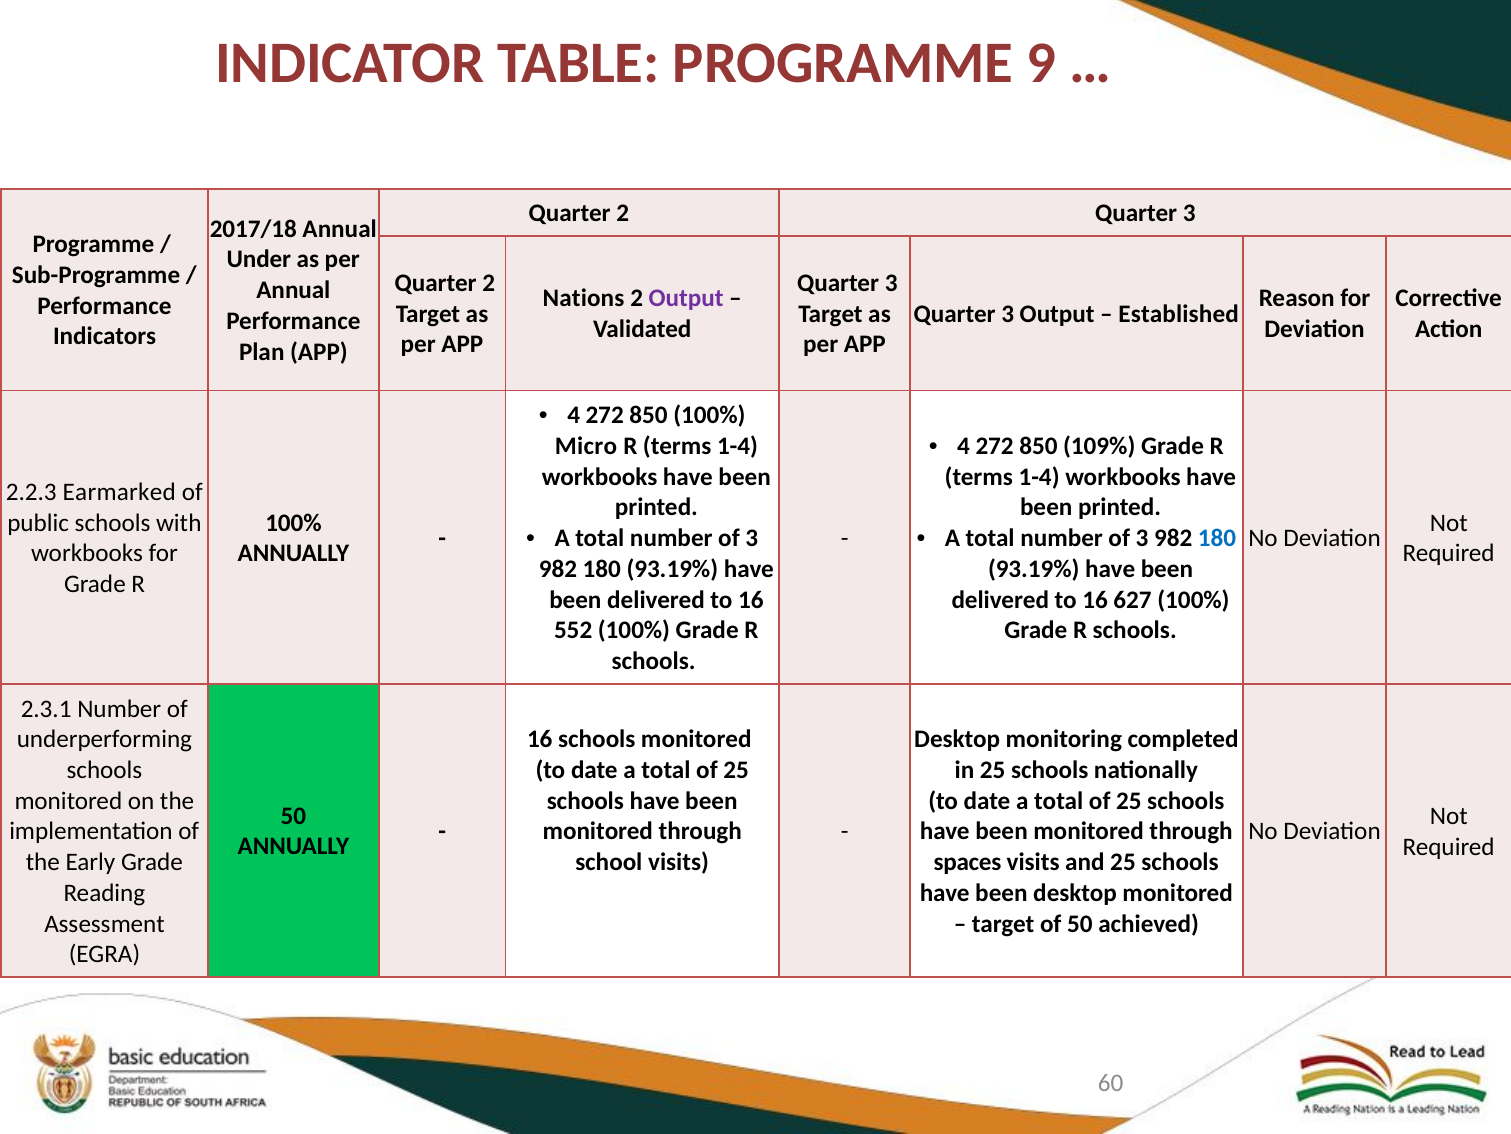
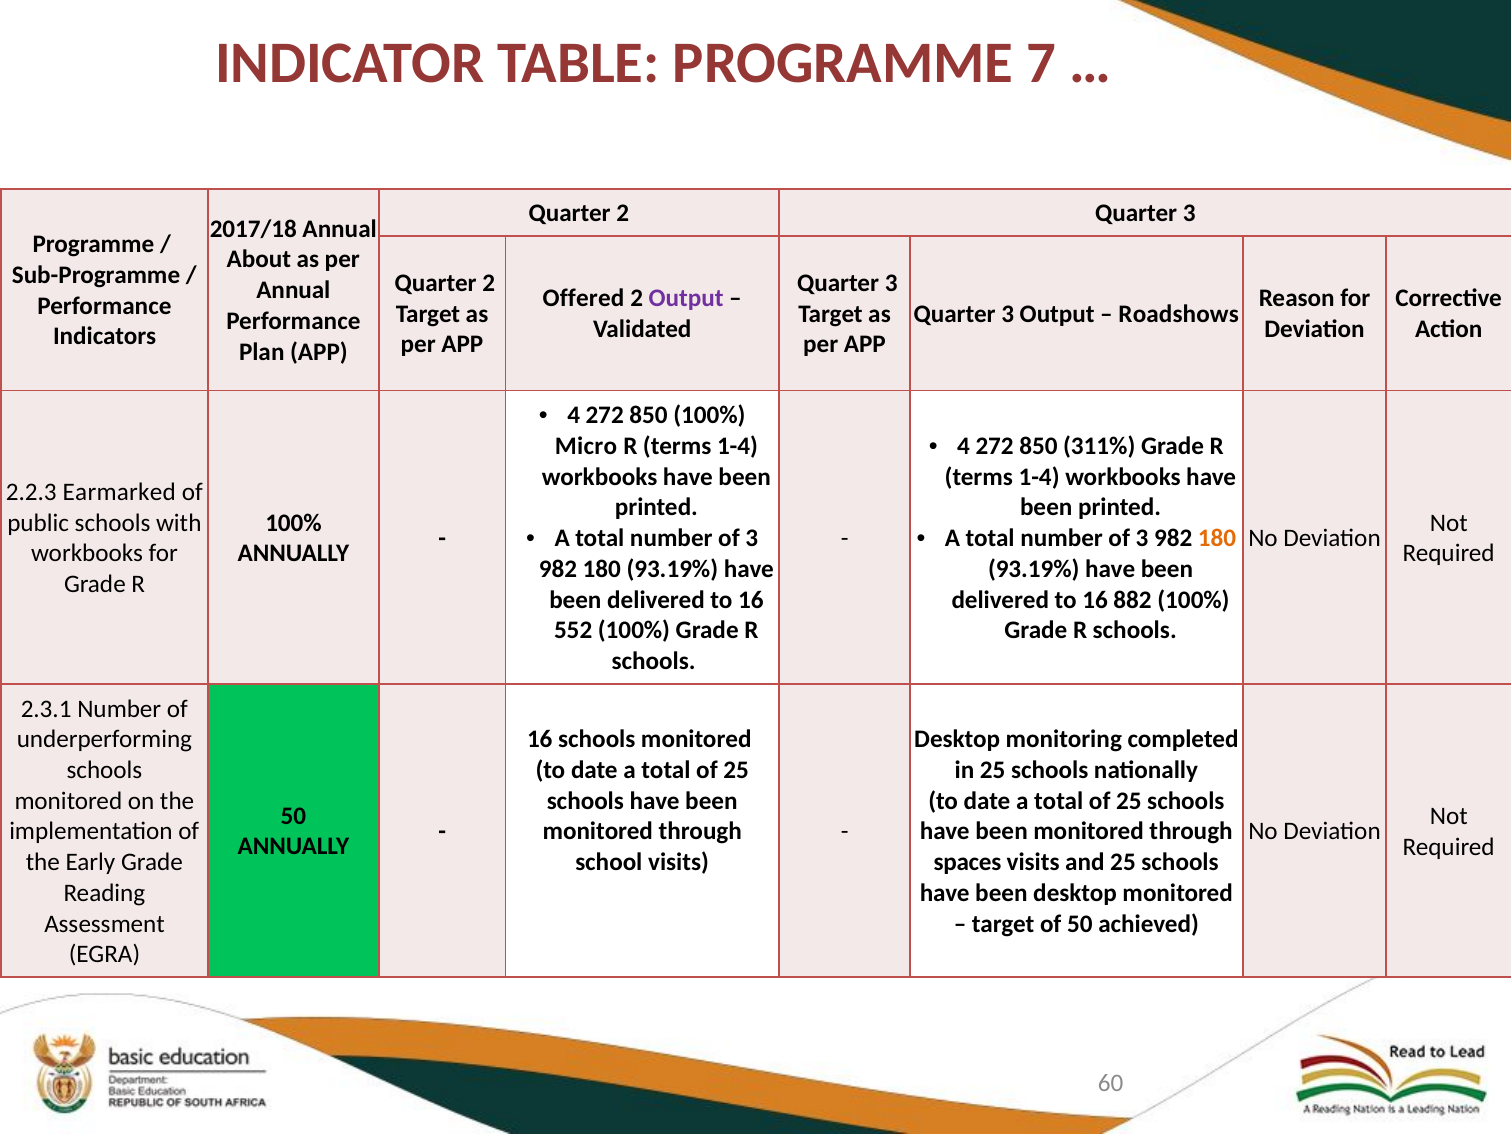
9: 9 -> 7 (1041, 63)
Under: Under -> About (259, 260)
Nations: Nations -> Offered (584, 298)
Established: Established -> Roadshows (1179, 314)
109%: 109% -> 311% (1099, 446)
180 colour: blue -> orange (1217, 538)
627: 627 -> 882 (1133, 599)
